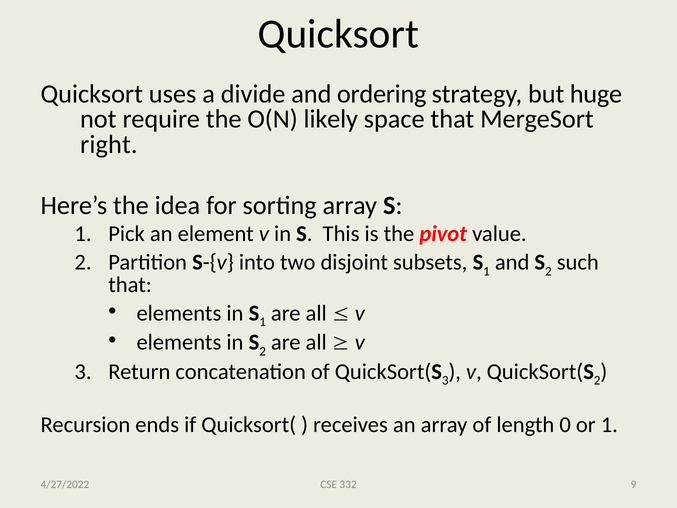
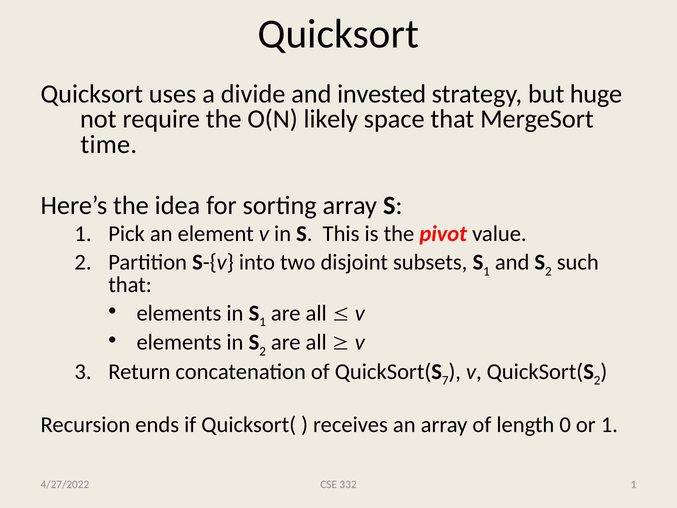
ordering: ordering -> invested (382, 94)
right: right -> time (109, 144)
3: 3 -> 7 (445, 380)
4/27/2022 9: 9 -> 1 (634, 484)
